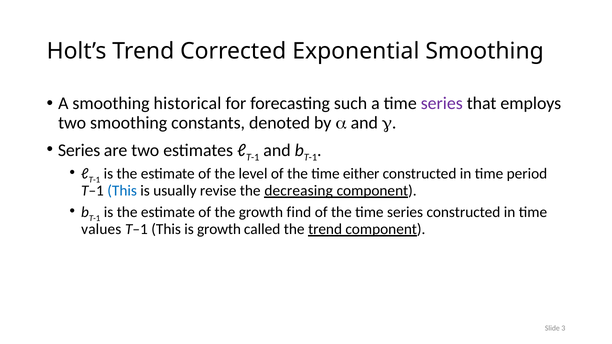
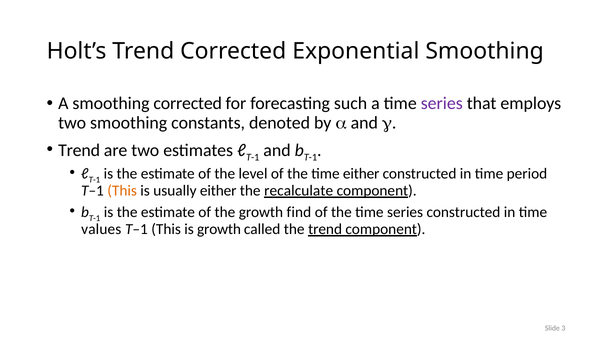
smoothing historical: historical -> corrected (188, 103)
Series: Series -> Trend (79, 151)
This colour: blue -> orange (122, 191)
usually revise: revise -> either (218, 191)
decreasing: decreasing -> recalculate (299, 191)
